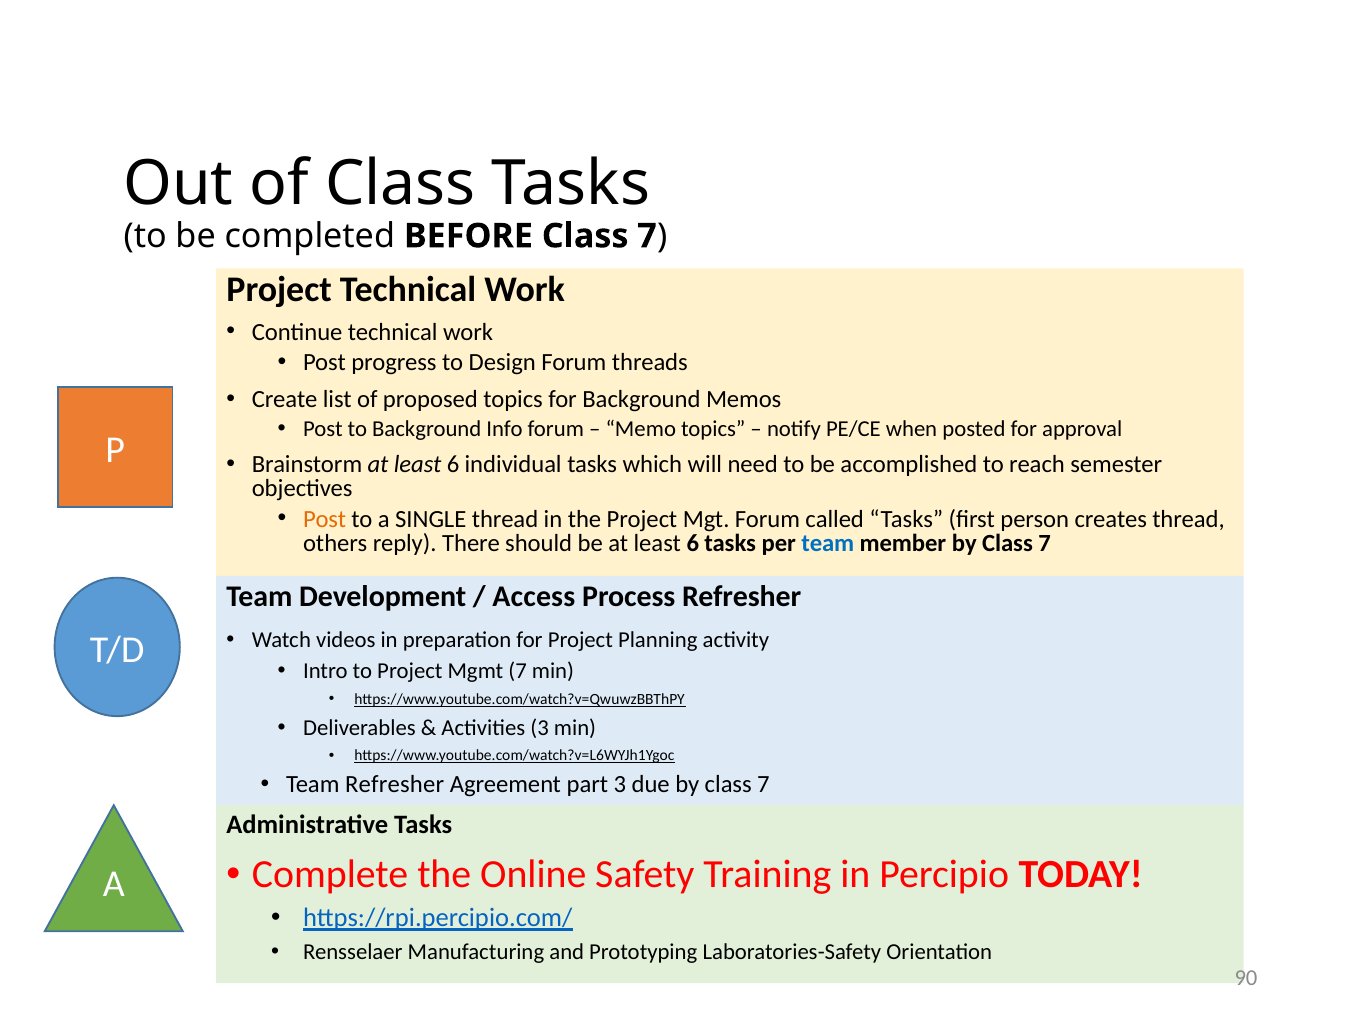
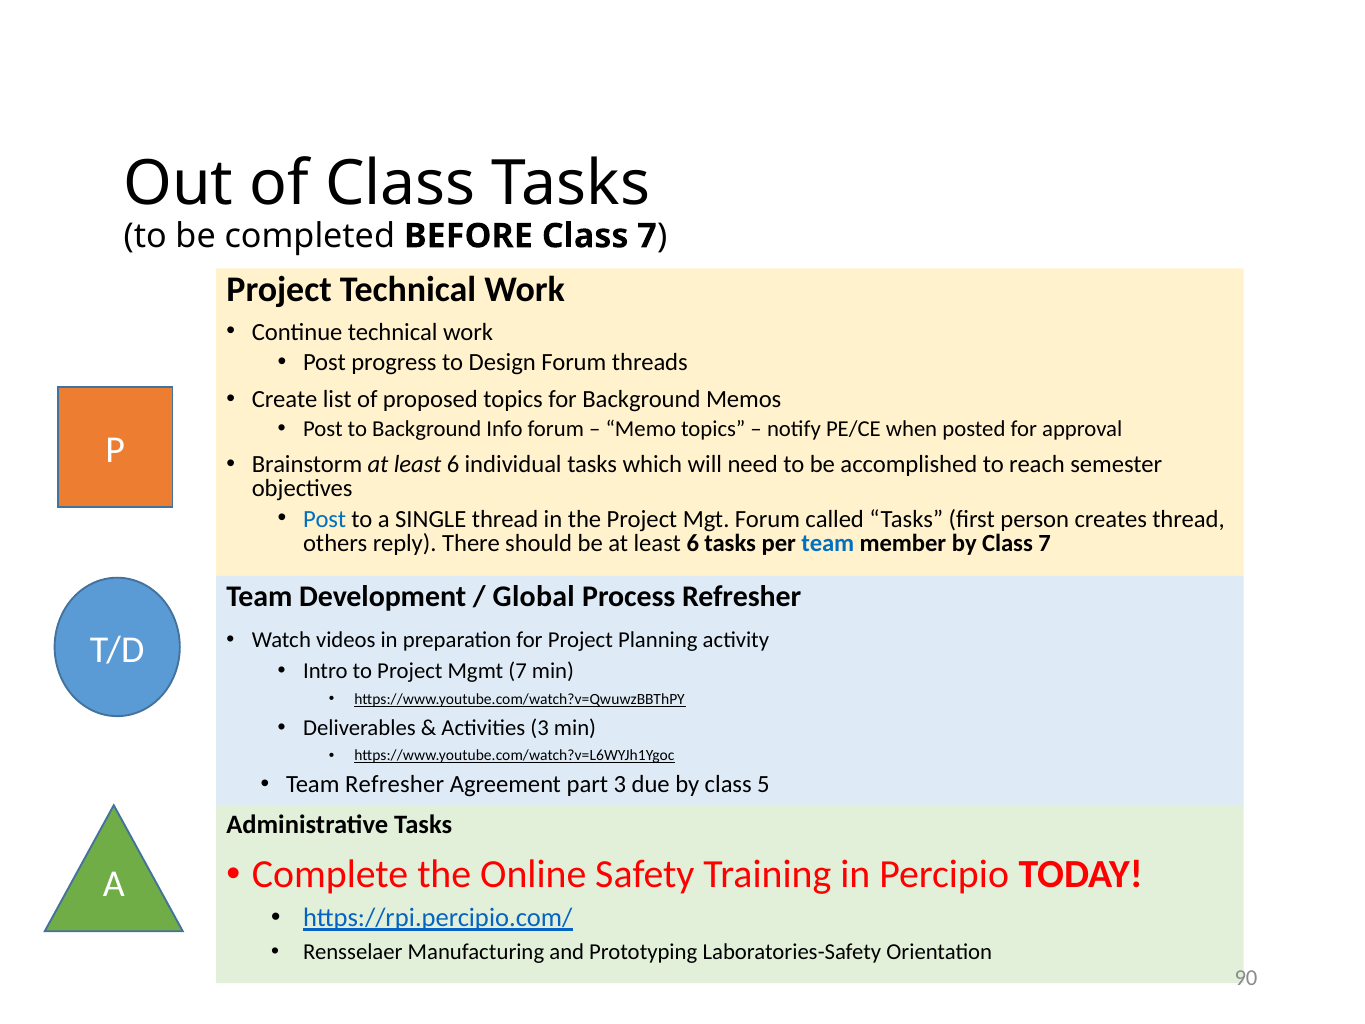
Post colour: orange -> blue (325, 519)
Access: Access -> Global (534, 597)
due by class 7: 7 -> 5 (763, 784)
